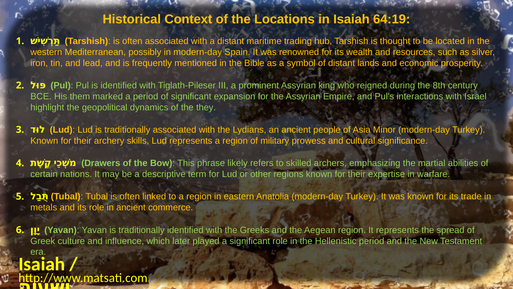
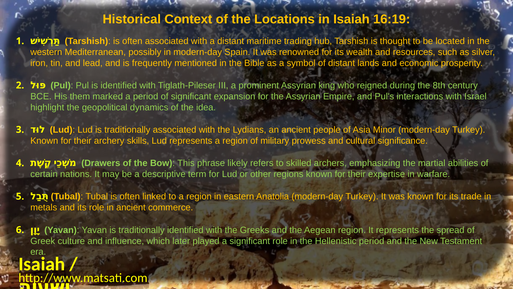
64:19: 64:19 -> 16:19 (392, 19)
they: they -> idea (206, 107)
